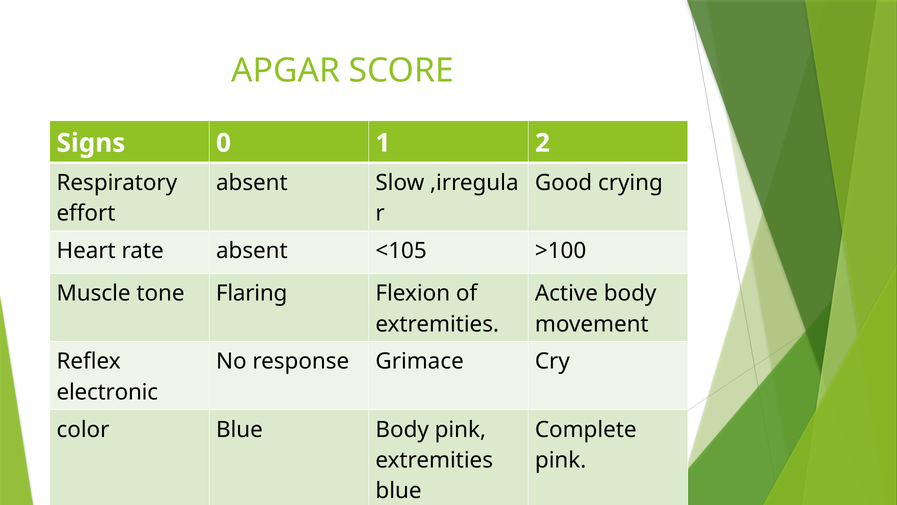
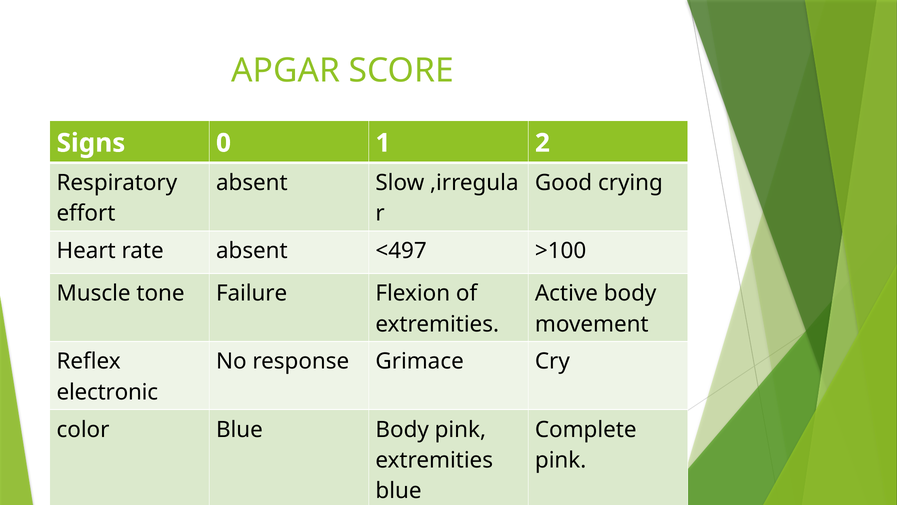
<105: <105 -> <497 (401, 251)
Flaring: Flaring -> Failure (252, 293)
